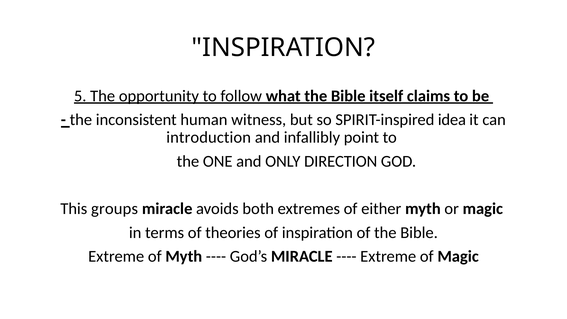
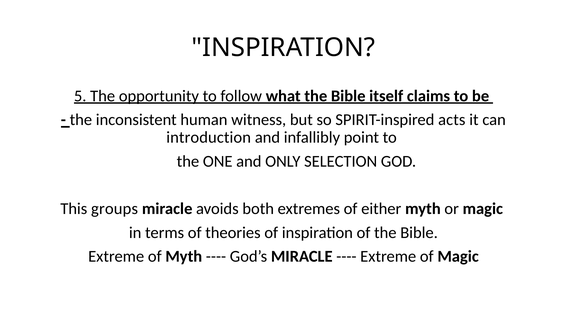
idea: idea -> acts (452, 120)
DIRECTION: DIRECTION -> SELECTION (341, 161)
